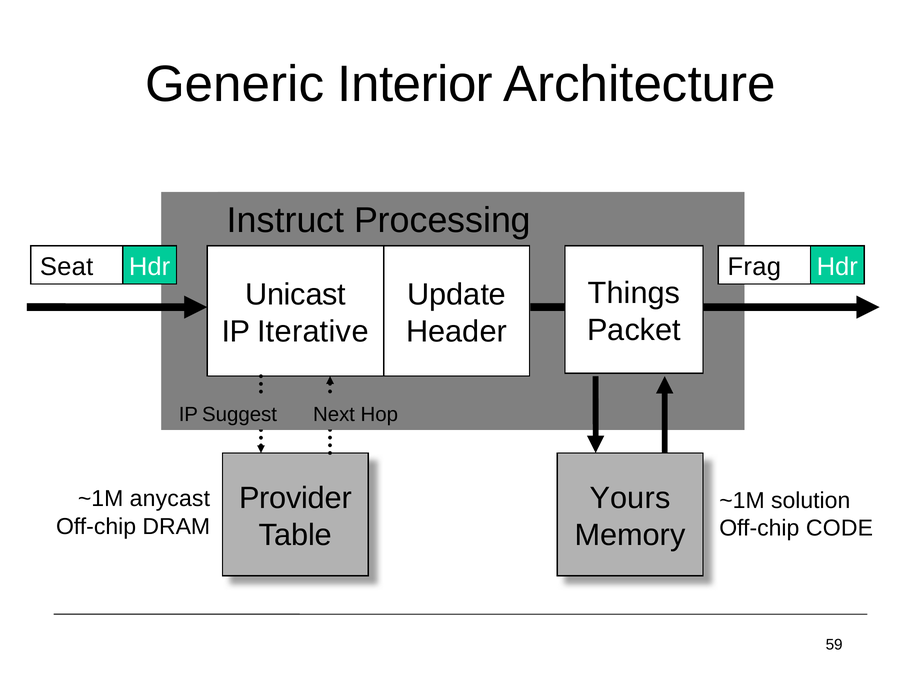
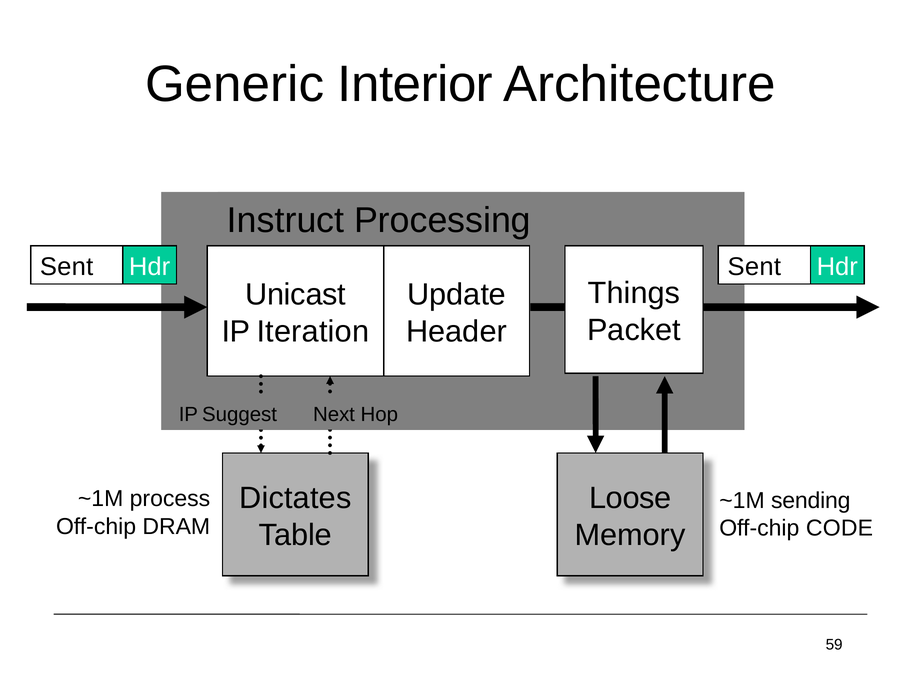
Seat: Seat -> Sent (67, 267)
Hdr Frag: Frag -> Sent (754, 267)
Iterative: Iterative -> Iteration (313, 331)
Provider: Provider -> Dictates (295, 498)
Yours: Yours -> Loose (630, 498)
anycast: anycast -> process (170, 499)
solution: solution -> sending (811, 500)
